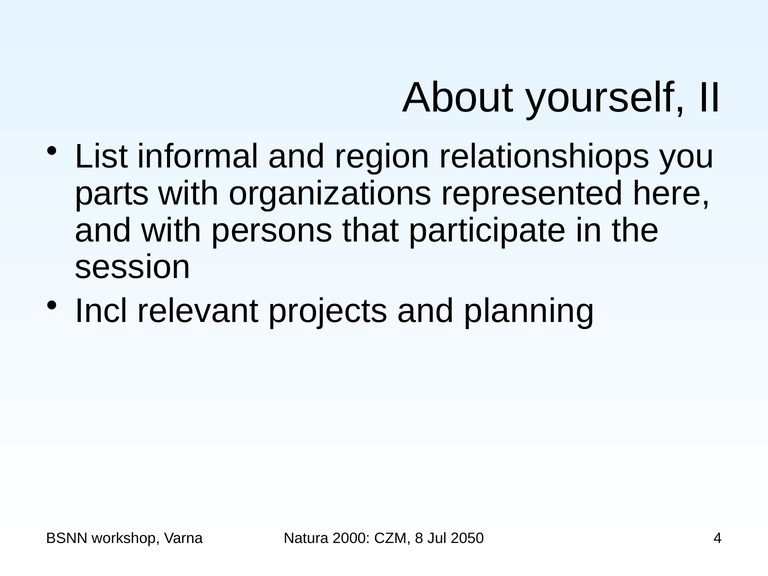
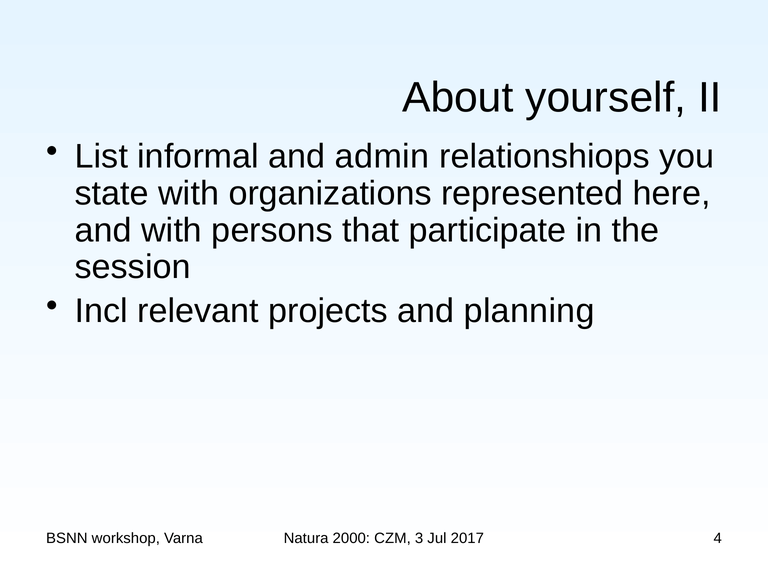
region: region -> admin (382, 156)
parts: parts -> state (112, 193)
8: 8 -> 3 (419, 538)
2050: 2050 -> 2017 (467, 538)
